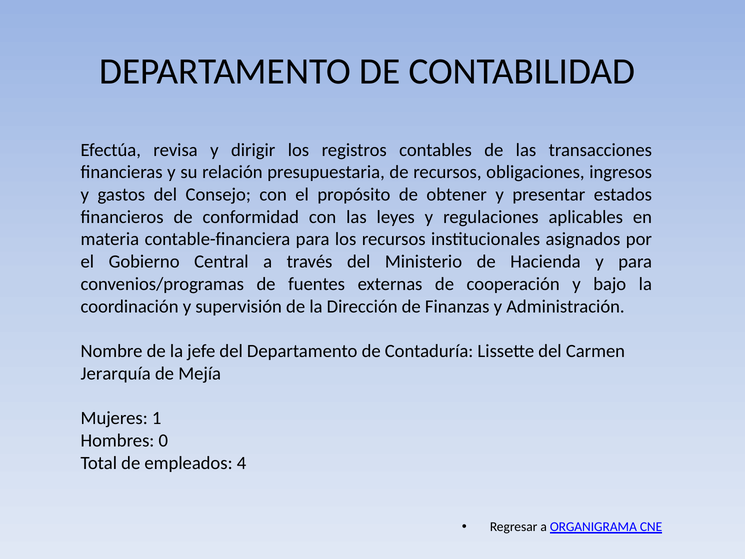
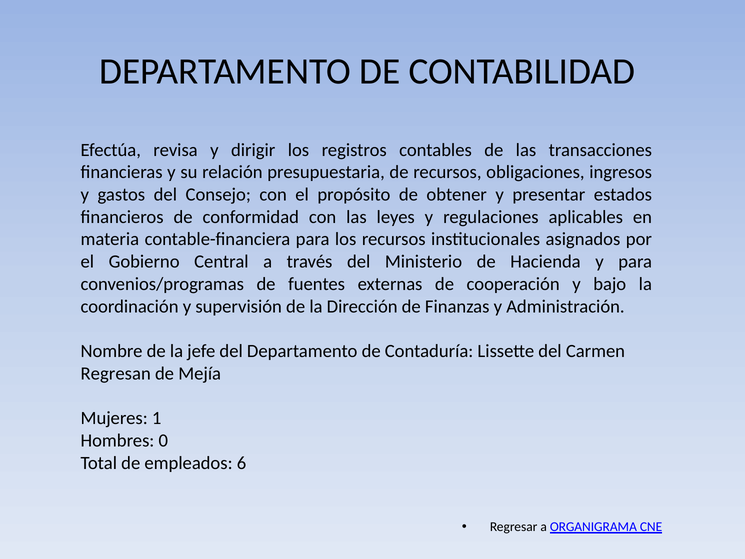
Jerarquía: Jerarquía -> Regresan (116, 373)
4: 4 -> 6 (242, 463)
